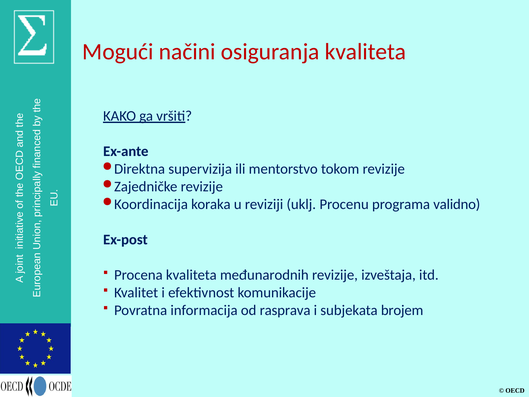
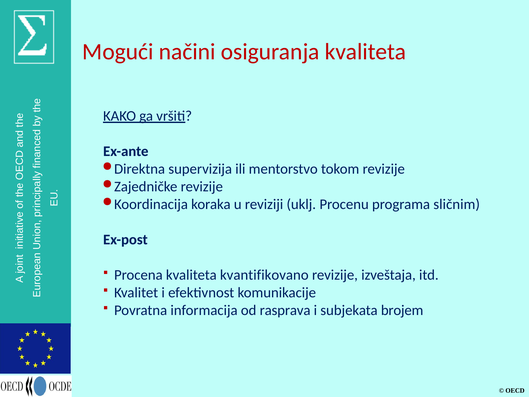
validno: validno -> sličnim (457, 204)
međunarodnih: međunarodnih -> kvantifikovano (264, 275)
